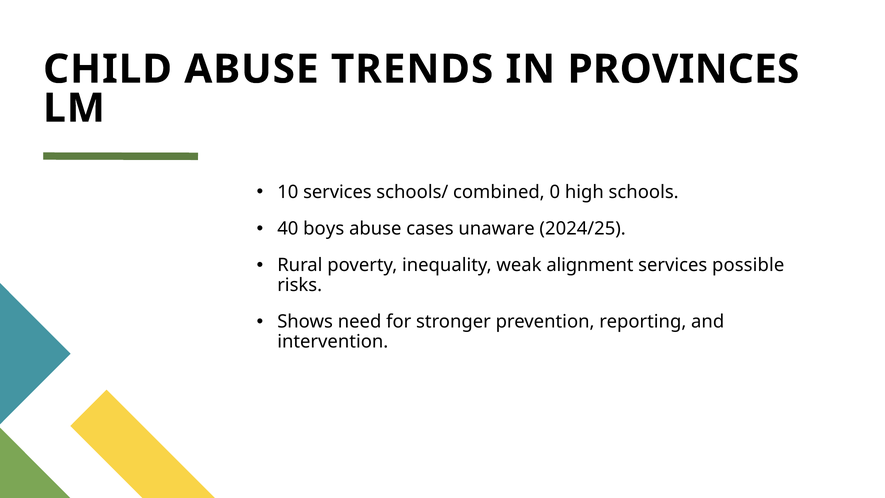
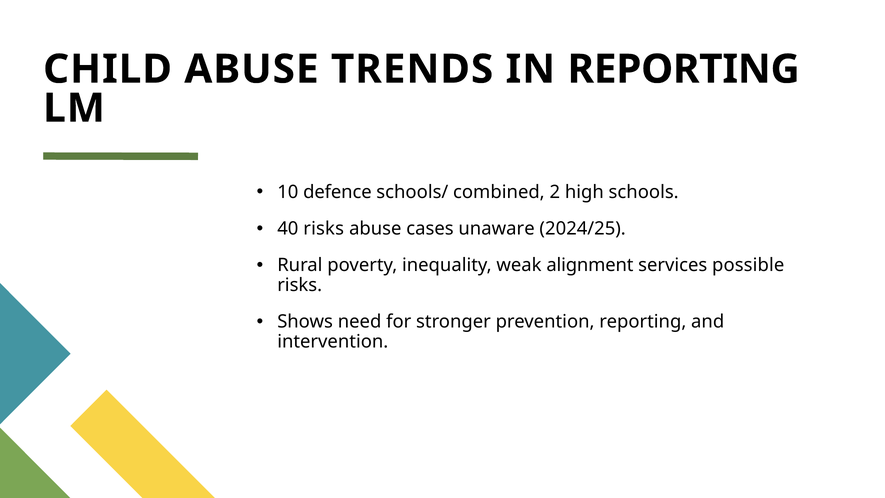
IN PROVINCES: PROVINCES -> REPORTING (684, 69)
10 services: services -> defence (337, 192)
0: 0 -> 2 (555, 192)
40 boys: boys -> risks (324, 229)
